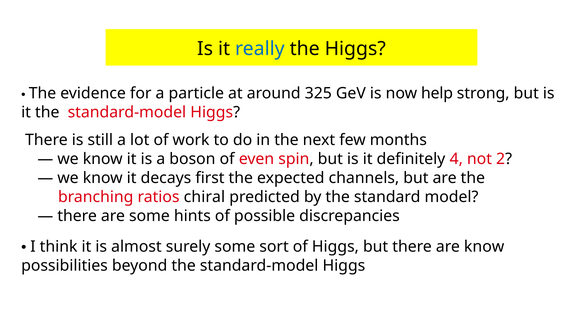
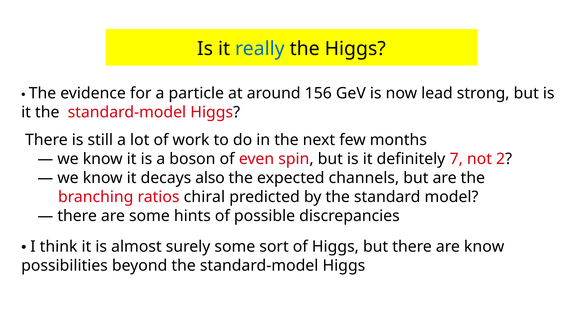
325: 325 -> 156 (318, 93)
help: help -> lead (437, 93)
4: 4 -> 7 (456, 159)
first: first -> also (210, 178)
